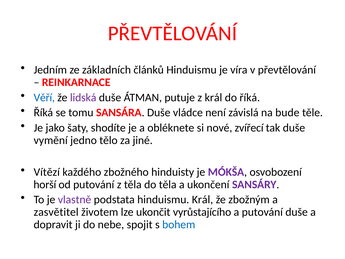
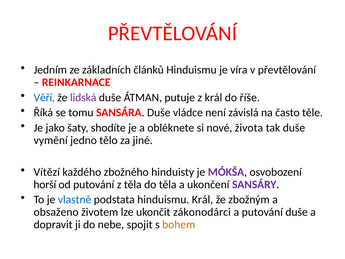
do říká: říká -> říše (250, 97)
bude: bude -> často (287, 113)
zvířecí: zvířecí -> života (249, 128)
vlastně colour: purple -> blue (75, 199)
zasvětitel: zasvětitel -> obsaženo (56, 212)
vyrůstajícího: vyrůstajícího -> zákonodárci (202, 212)
bohem colour: blue -> orange (179, 224)
